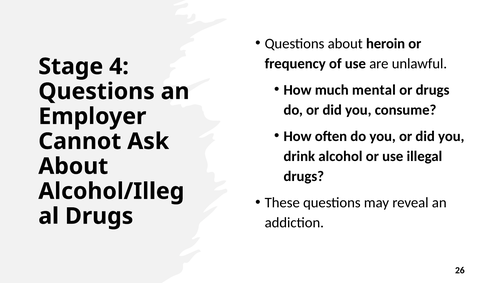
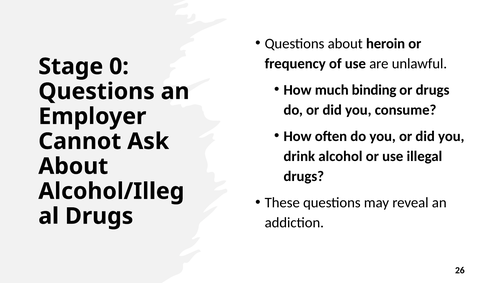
4: 4 -> 0 (119, 67)
mental: mental -> binding (374, 90)
